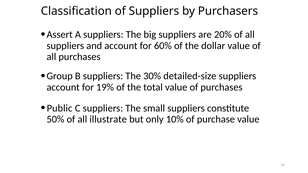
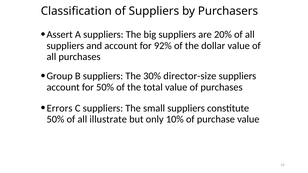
60%: 60% -> 92% (163, 46)
detailed-size: detailed-size -> director-size (190, 76)
for 19%: 19% -> 50% (105, 87)
Public: Public -> Errors (60, 108)
